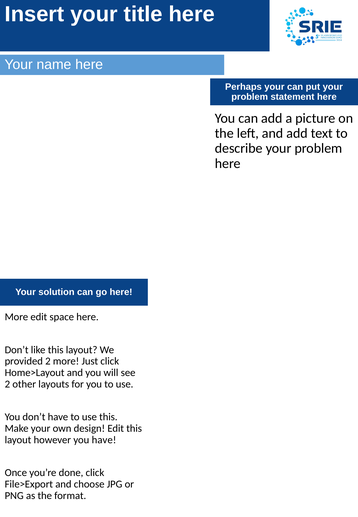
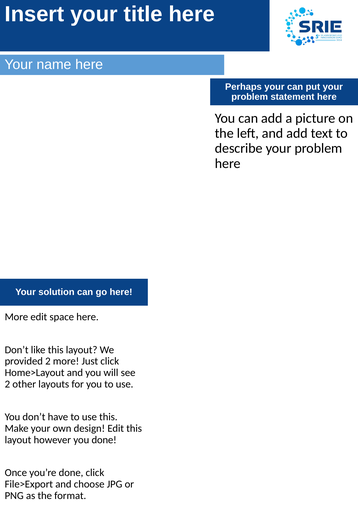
you have: have -> done (104, 440)
